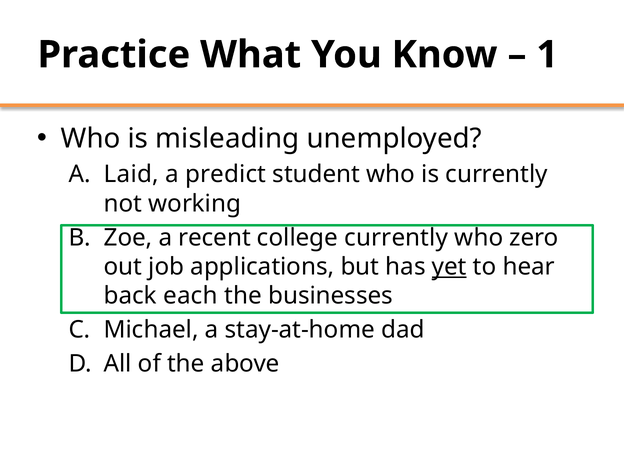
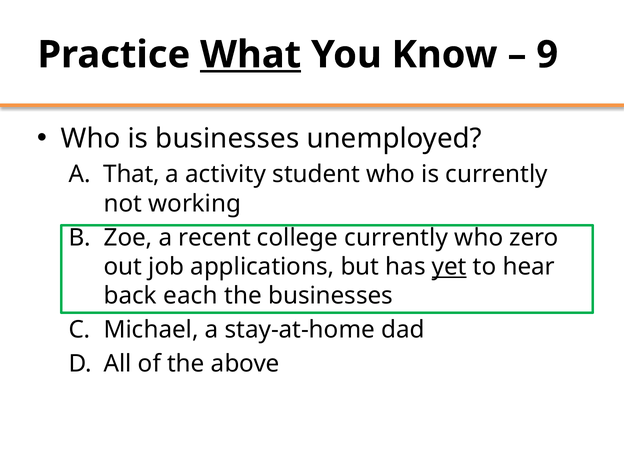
What underline: none -> present (251, 55)
1: 1 -> 9 (547, 55)
is misleading: misleading -> businesses (227, 139)
Laid: Laid -> That (132, 174)
predict: predict -> activity (226, 174)
